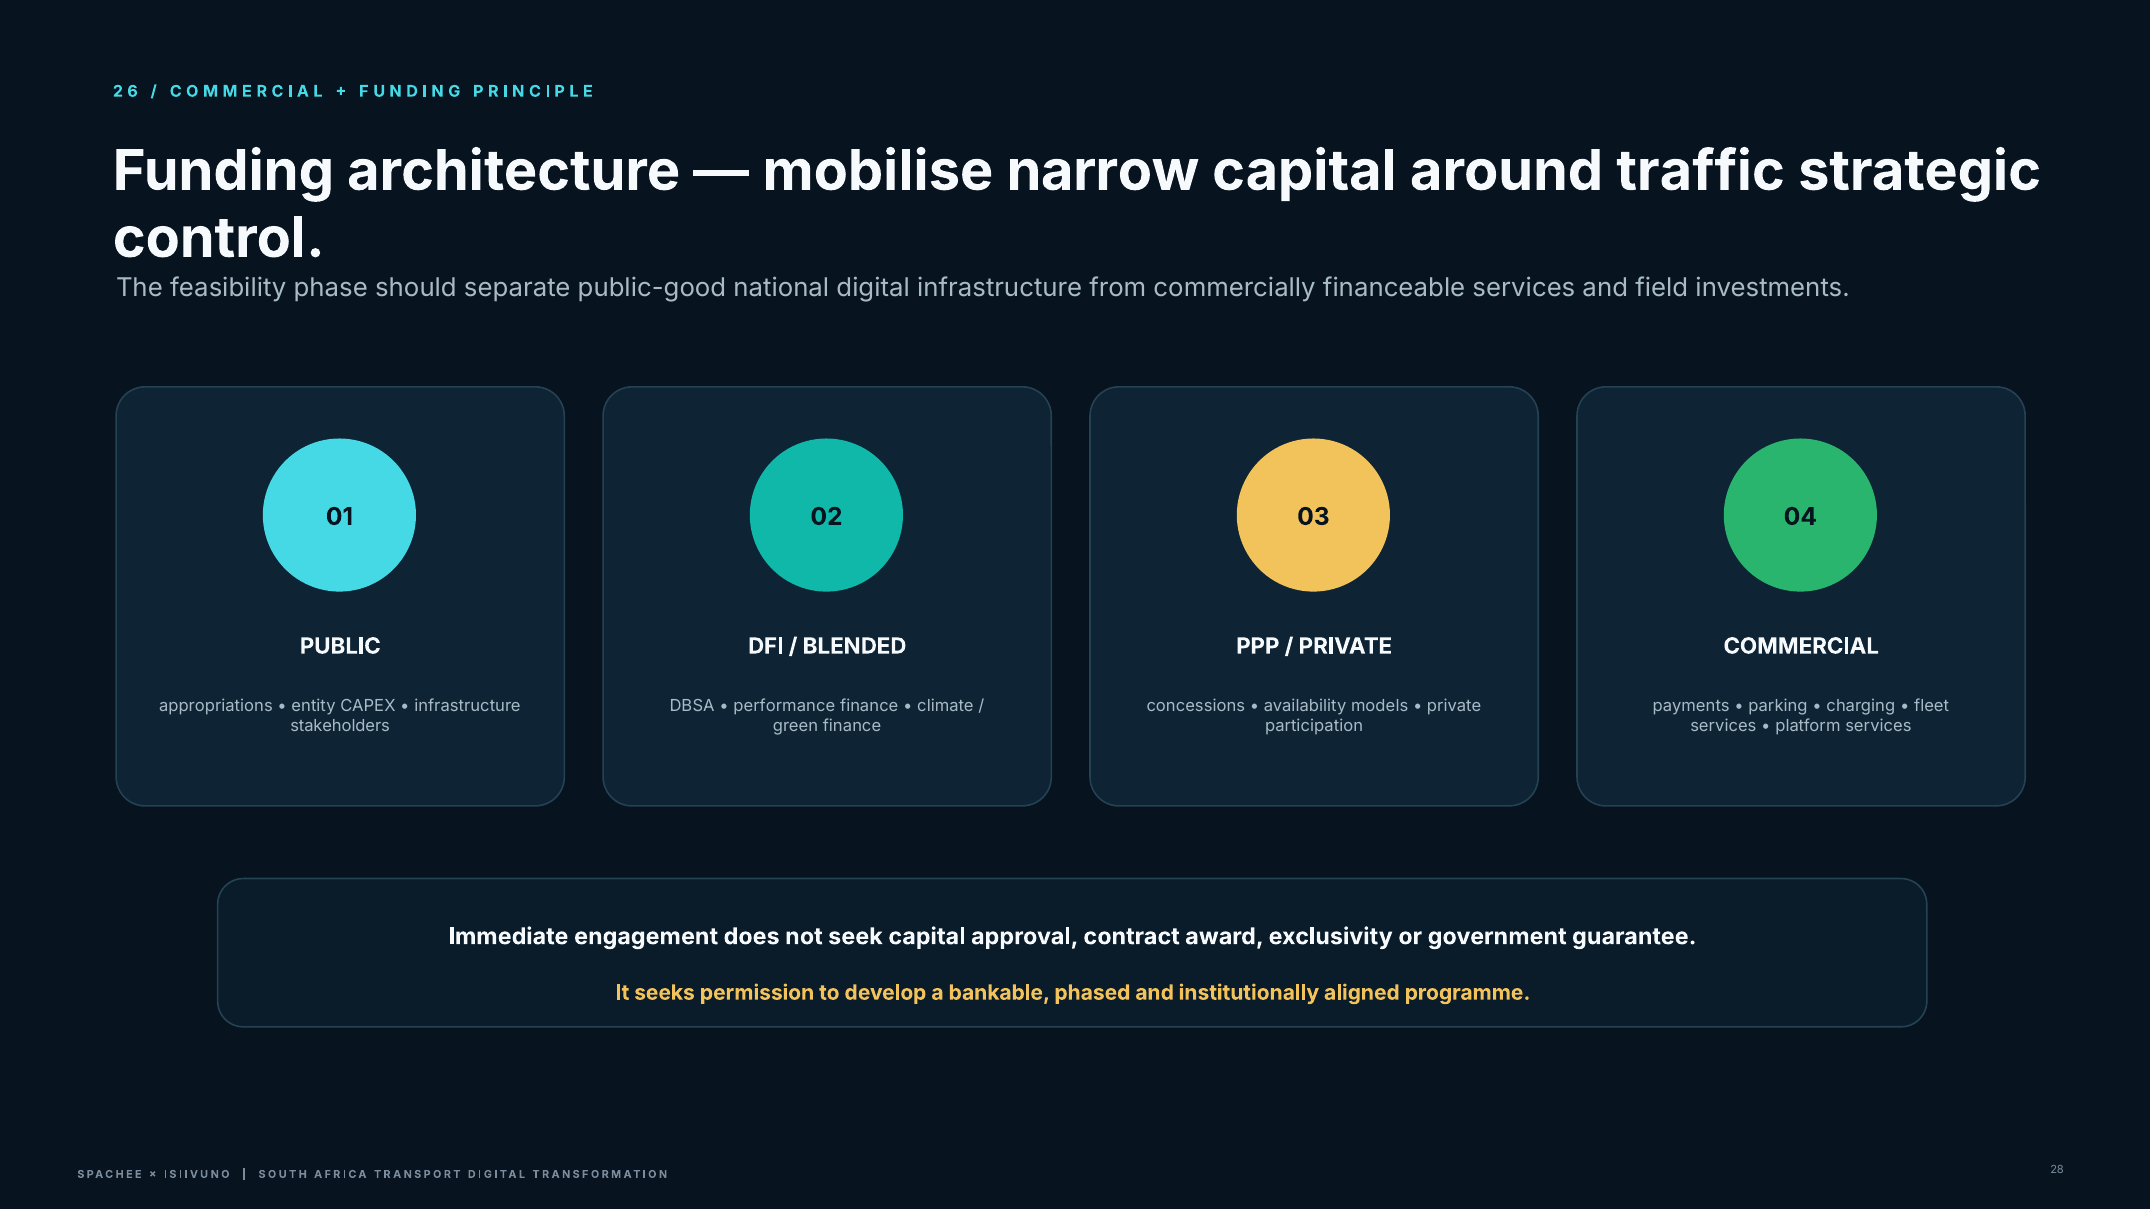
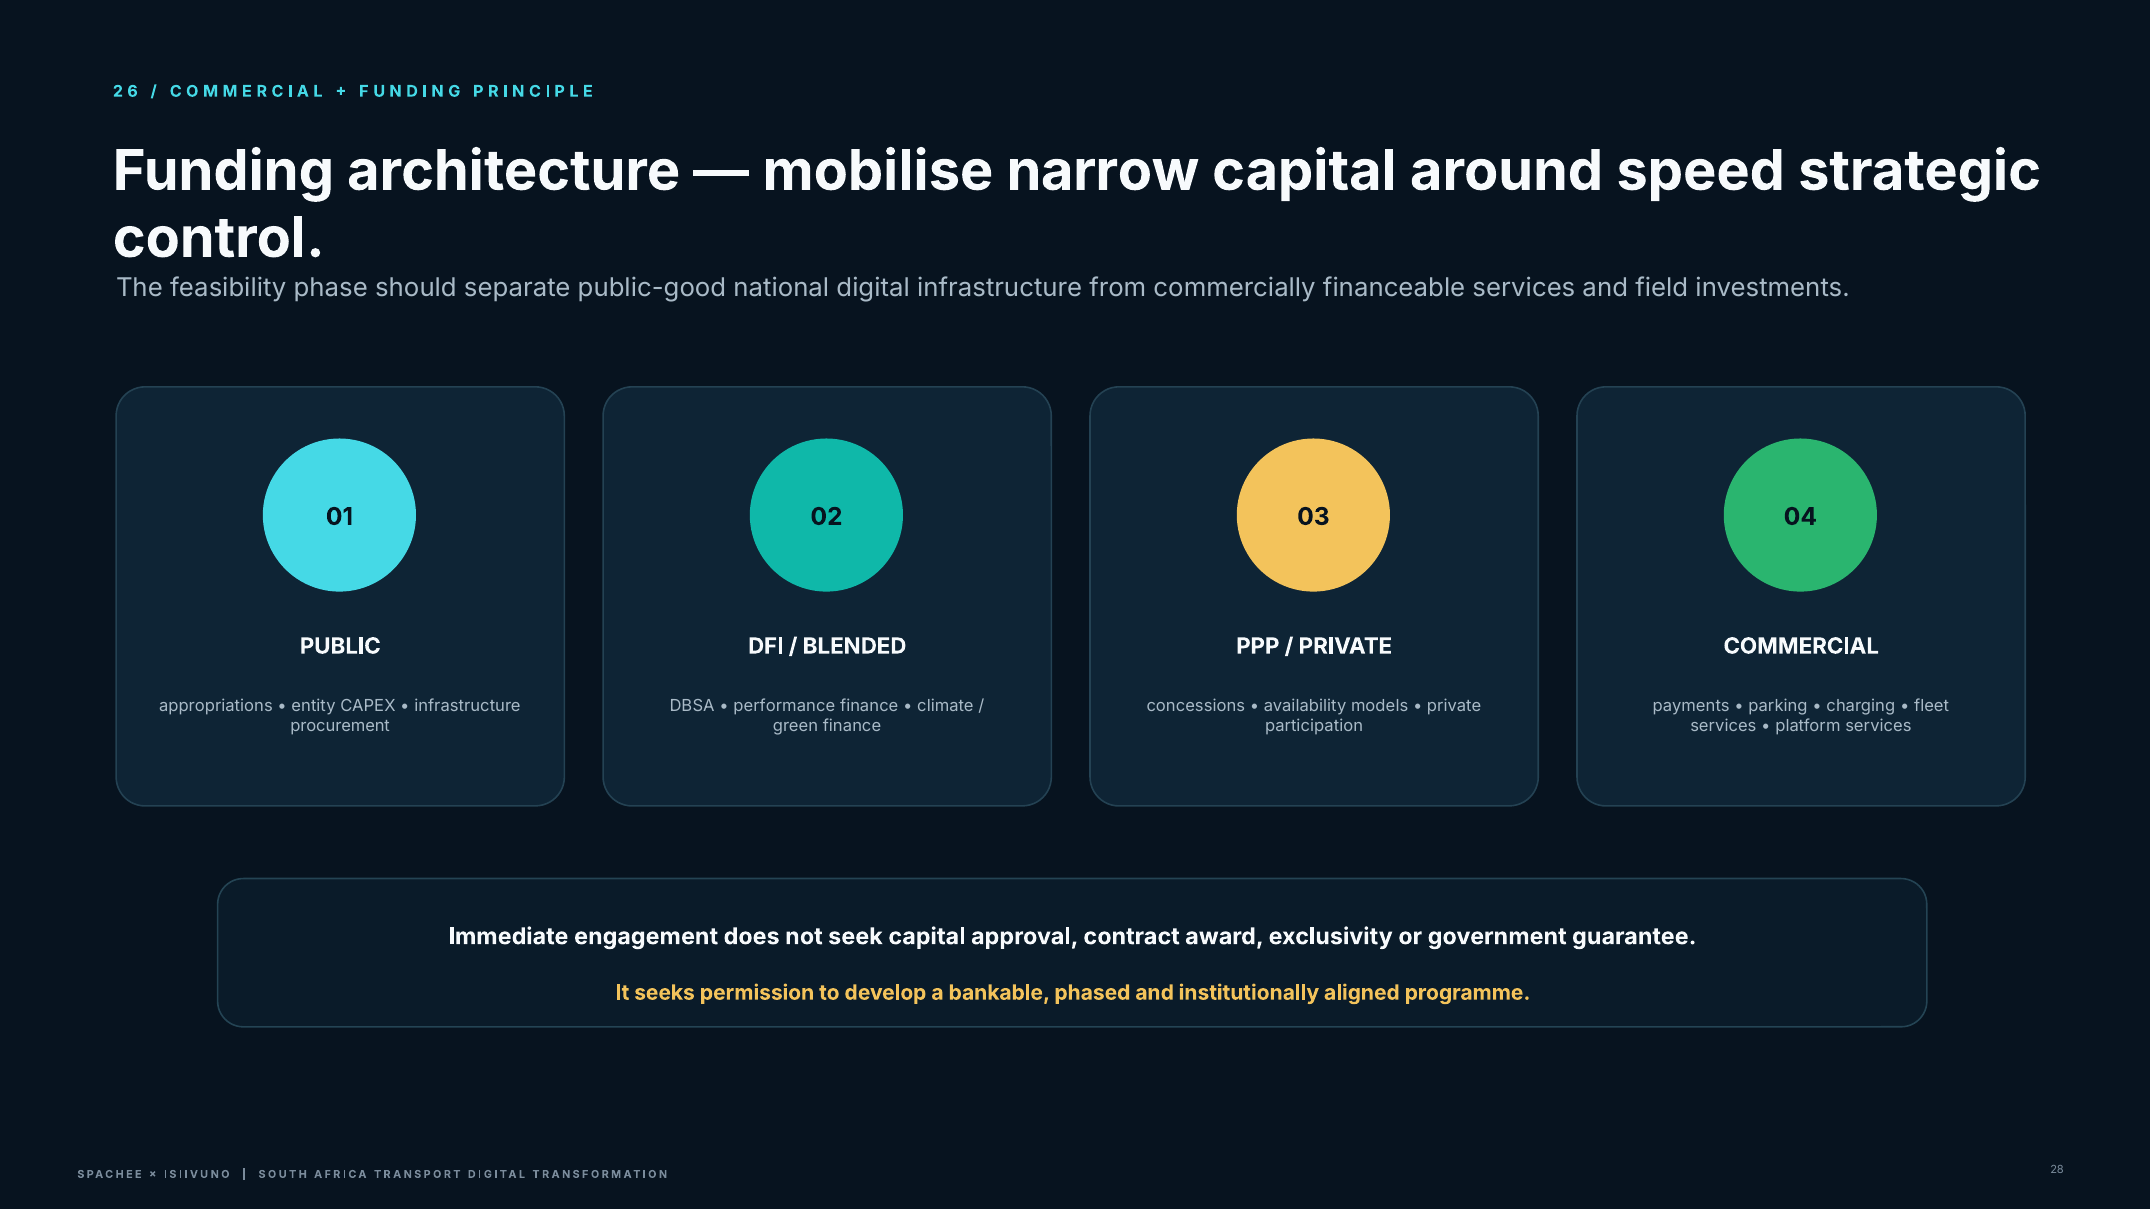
traffic: traffic -> speed (1701, 171)
stakeholders: stakeholders -> procurement (340, 726)
